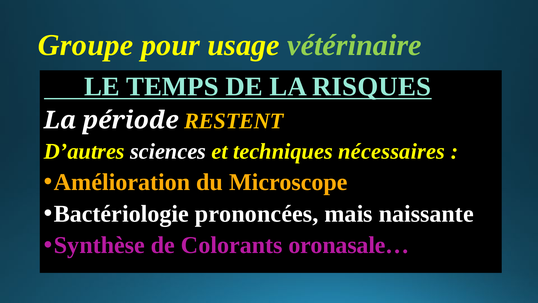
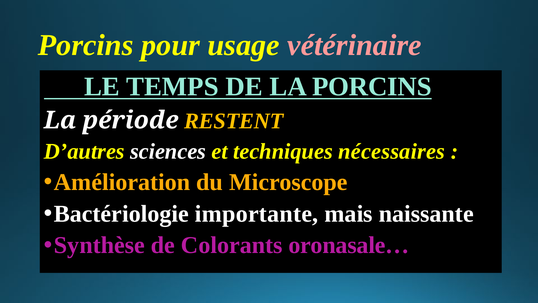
Groupe: Groupe -> Porcins (86, 45)
vétérinaire colour: light green -> pink (354, 45)
LA RISQUES: RISQUES -> PORCINS (372, 87)
prononcées: prononcées -> importante (257, 213)
